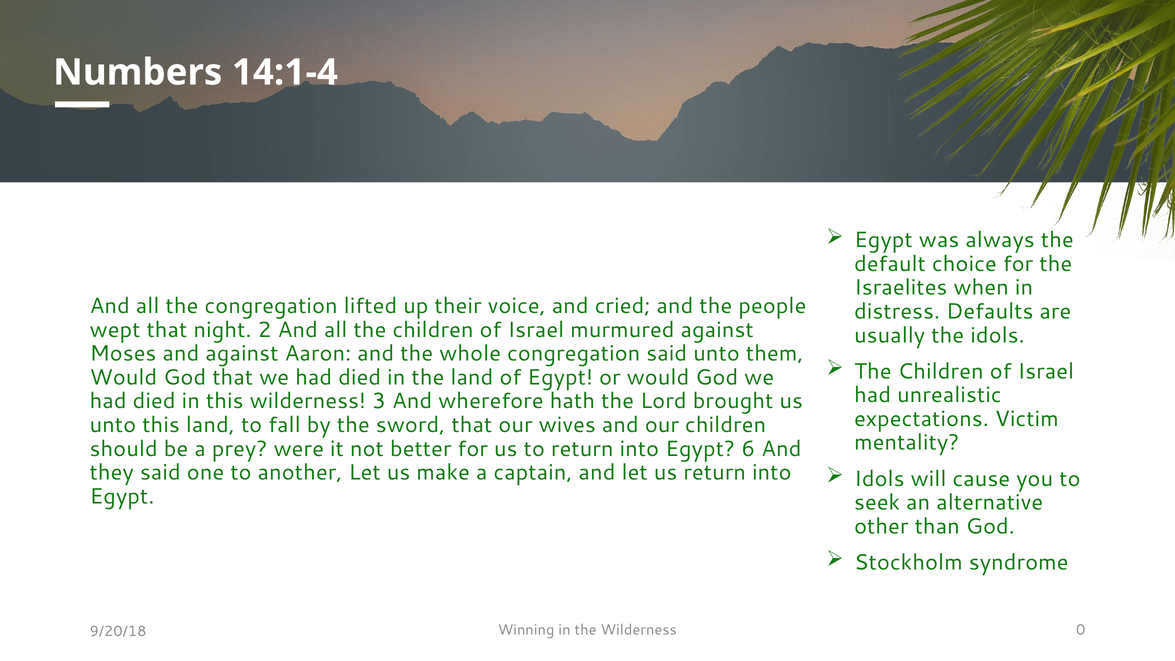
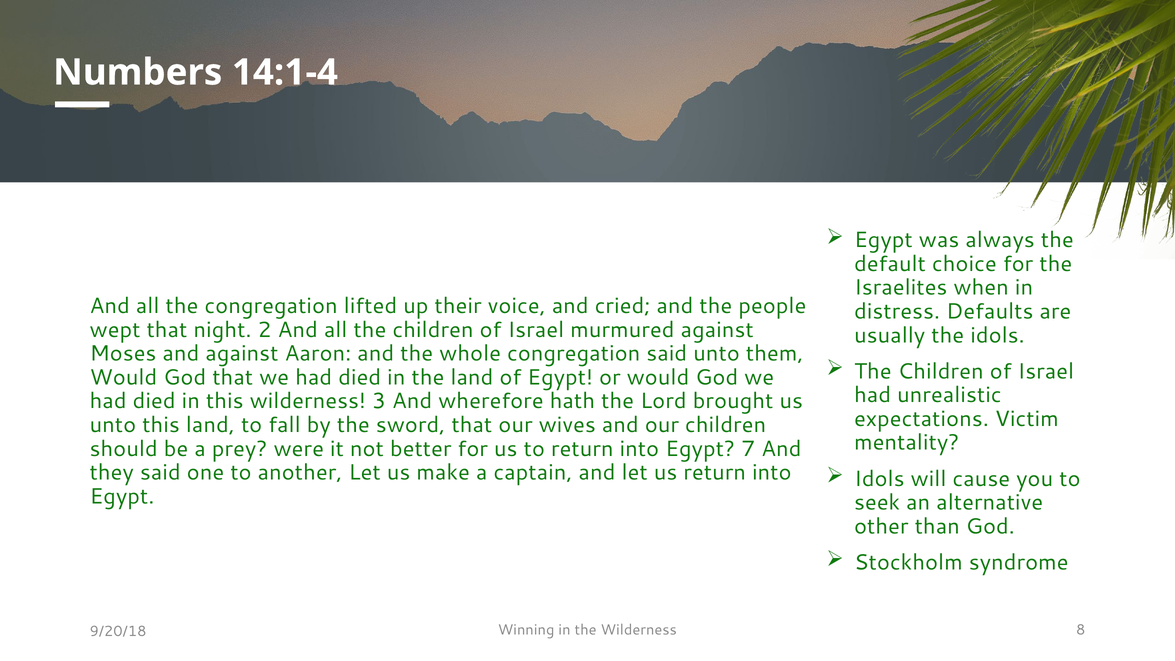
6: 6 -> 7 (748, 449)
0: 0 -> 8 (1081, 630)
